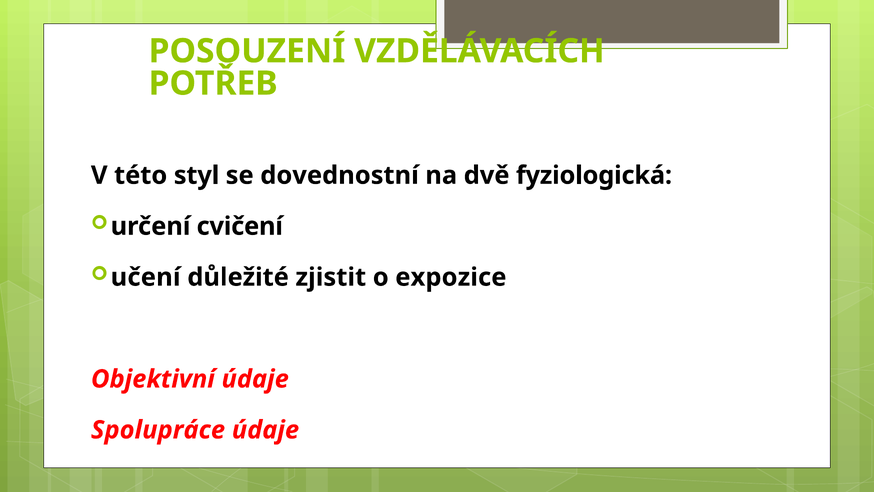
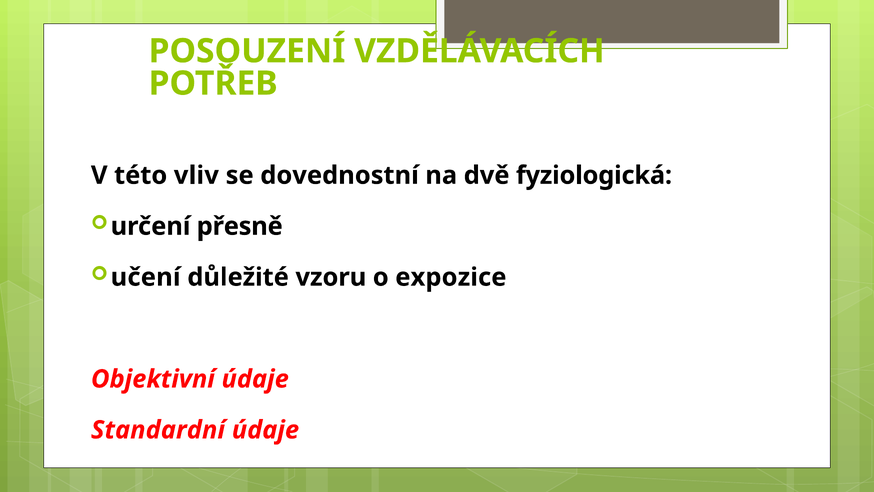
styl: styl -> vliv (196, 175)
cvičení: cvičení -> přesně (240, 226)
zjistit: zjistit -> vzoru (331, 277)
Spolupráce: Spolupráce -> Standardní (158, 430)
